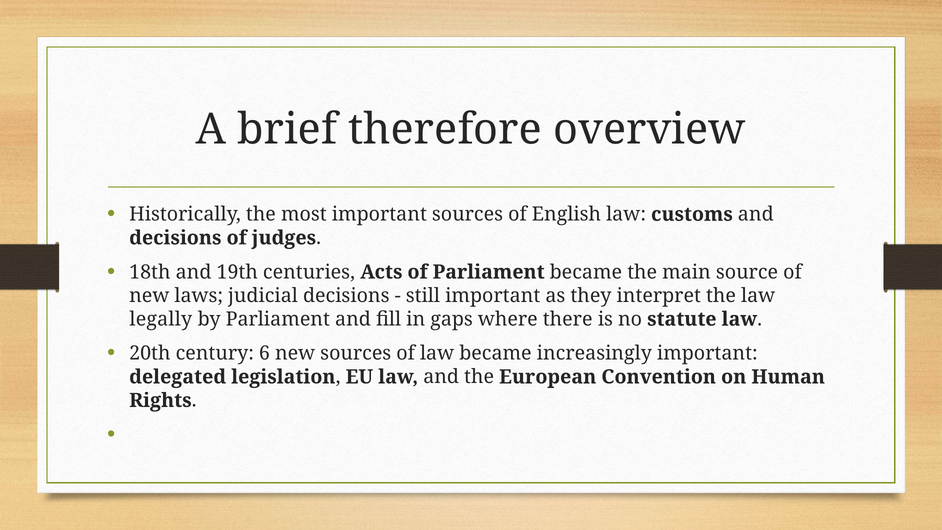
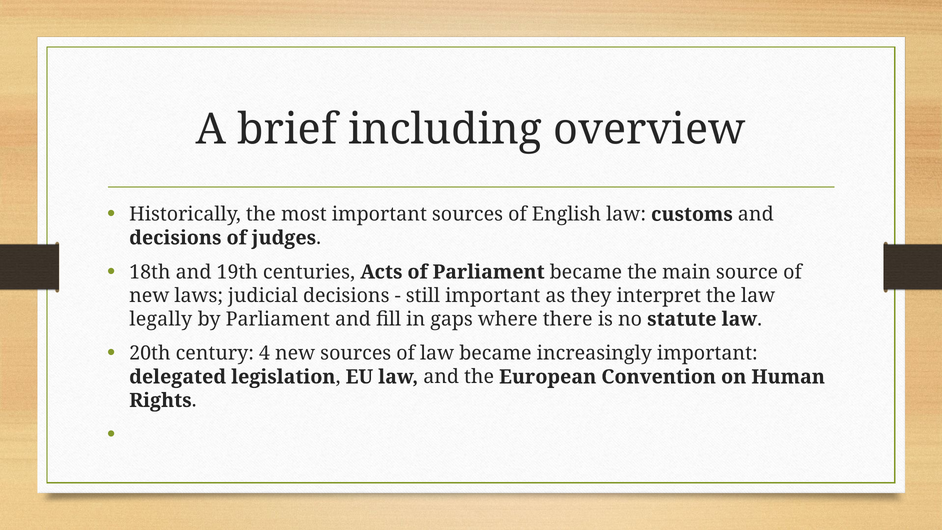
therefore: therefore -> including (445, 129)
6: 6 -> 4 (264, 353)
